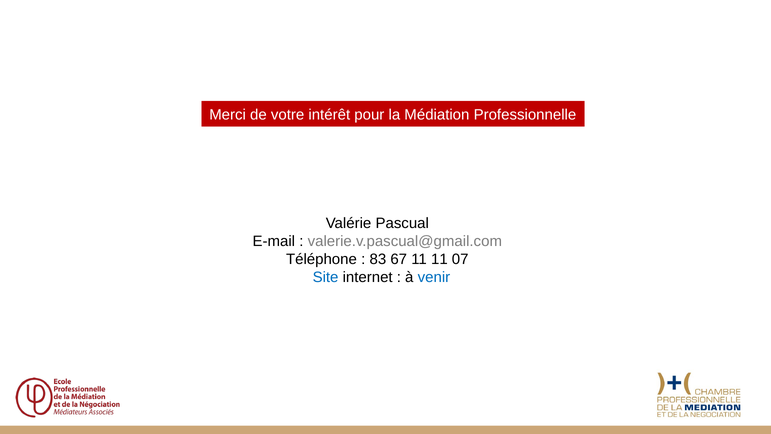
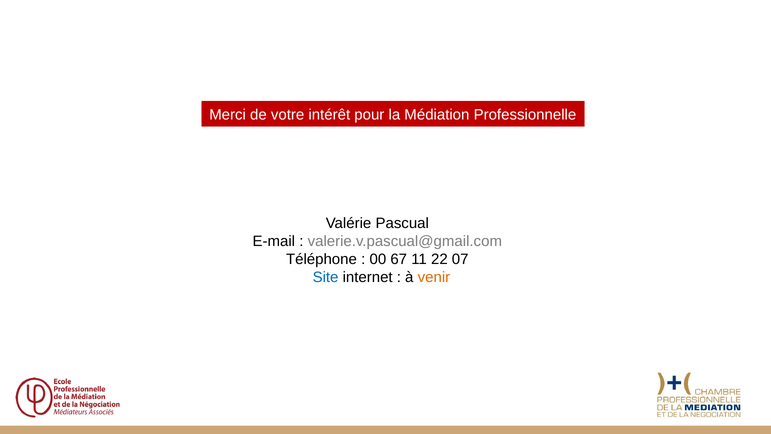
83: 83 -> 00 (378, 259)
11 11: 11 -> 22 (439, 259)
venir colour: blue -> orange (434, 277)
